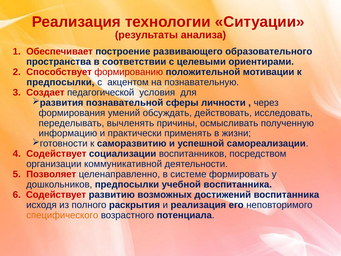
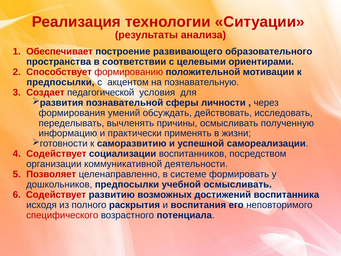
учебной воспитанника: воспитанника -> осмысливать (238, 184)
и реализация: реализация -> воспитания (198, 205)
специфического colour: orange -> red (62, 215)
